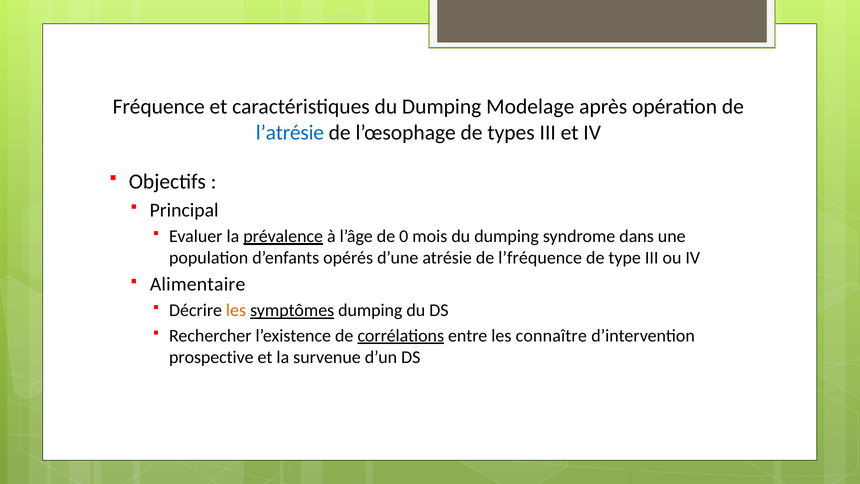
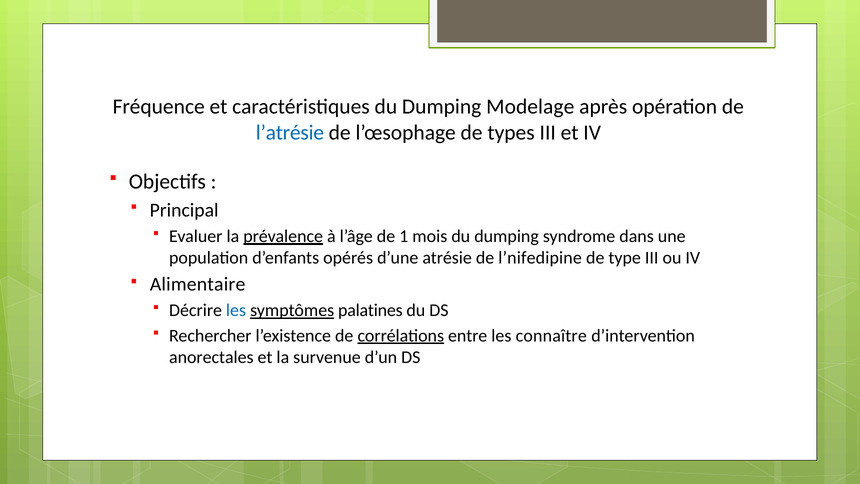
0: 0 -> 1 (404, 236)
l’fréquence: l’fréquence -> l’nifedipine (540, 258)
les colour: orange -> blue (236, 310)
symptômes dumping: dumping -> palatines (370, 310)
prospective: prospective -> anorectales (211, 357)
